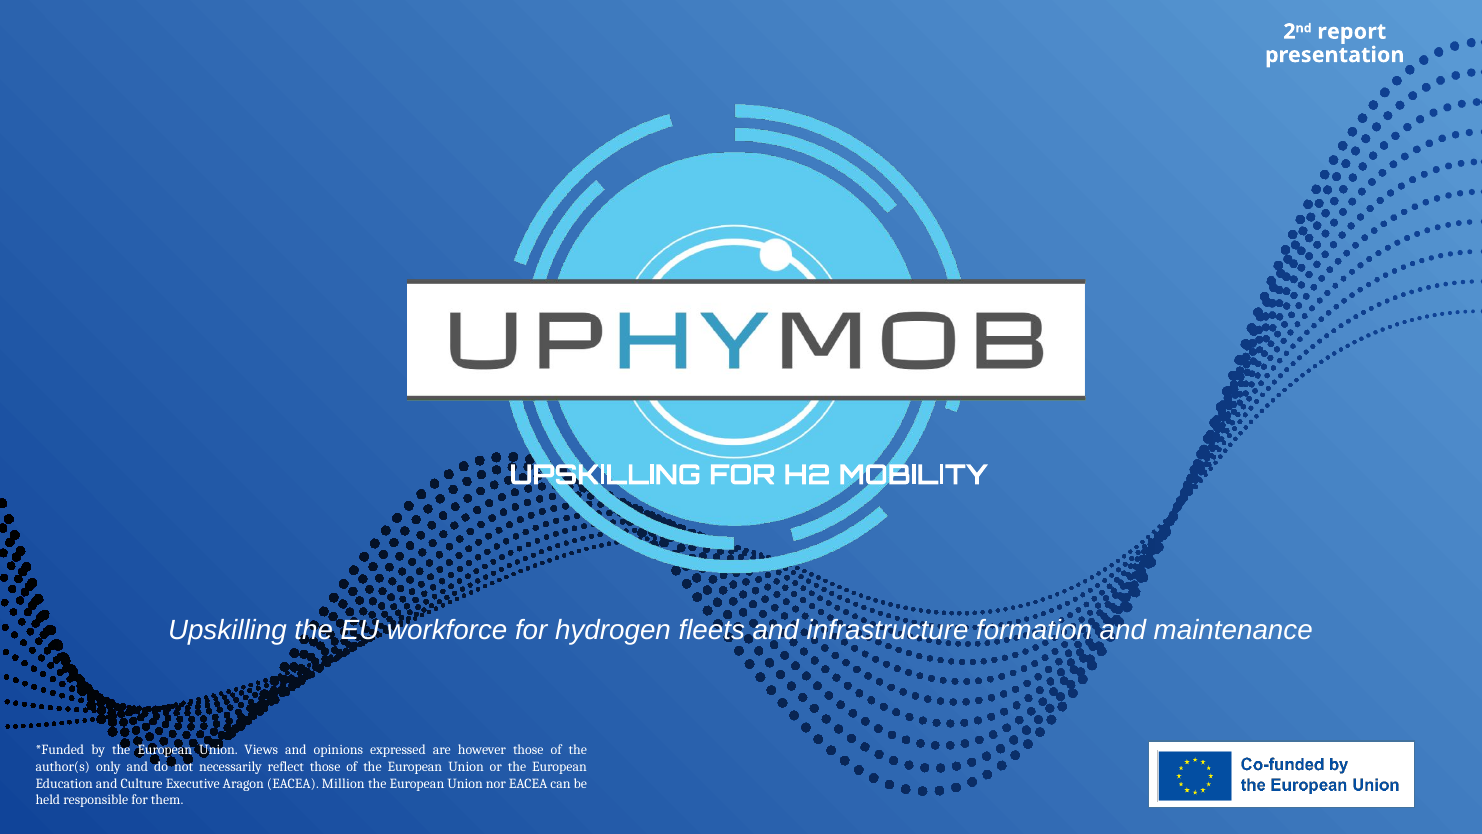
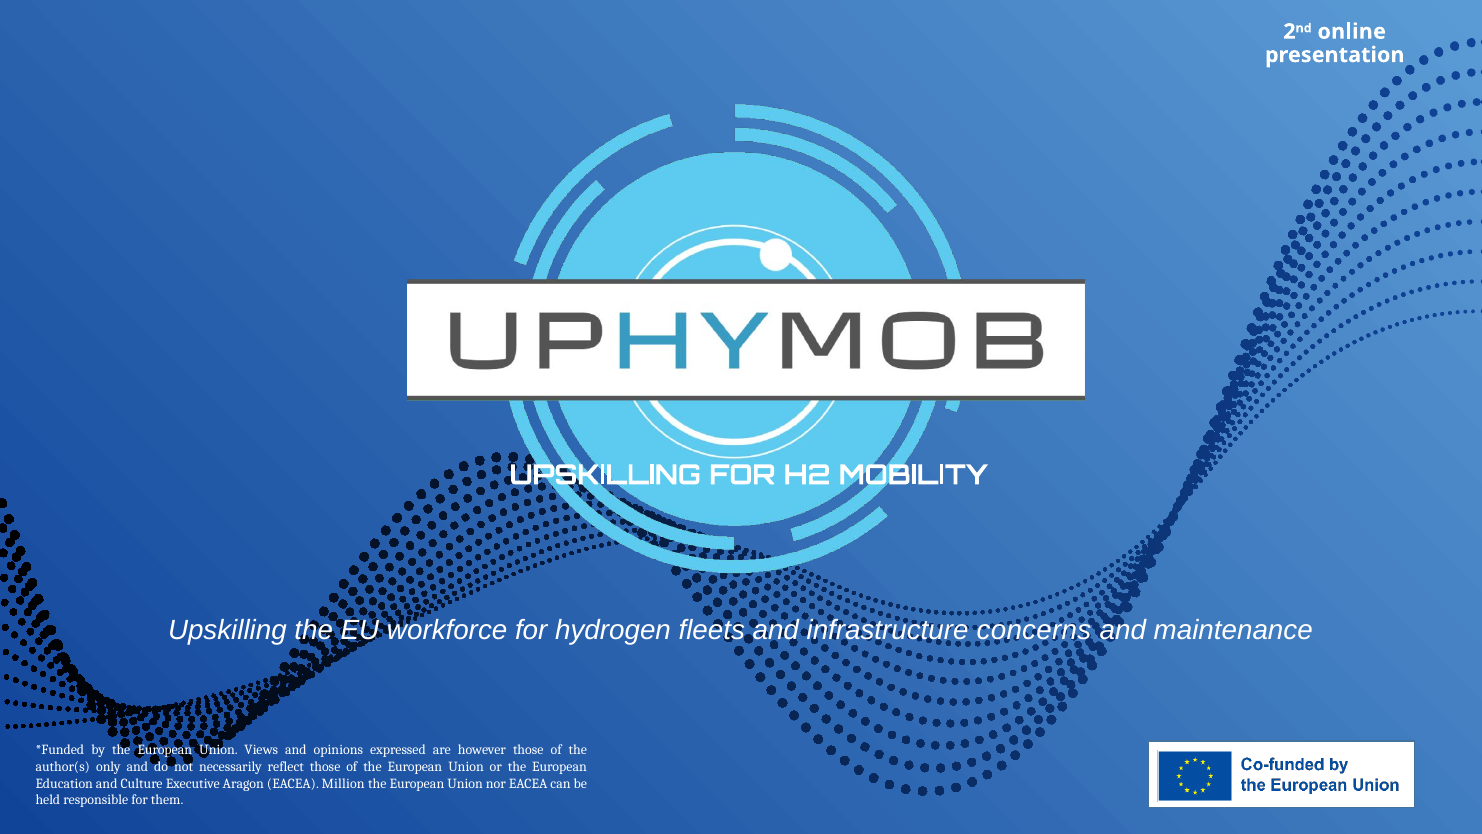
report: report -> online (1352, 32)
formation: formation -> concerns (1034, 630)
